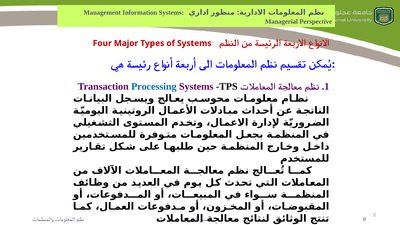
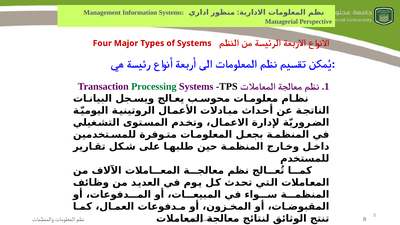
Processing colour: blue -> green (154, 86)
